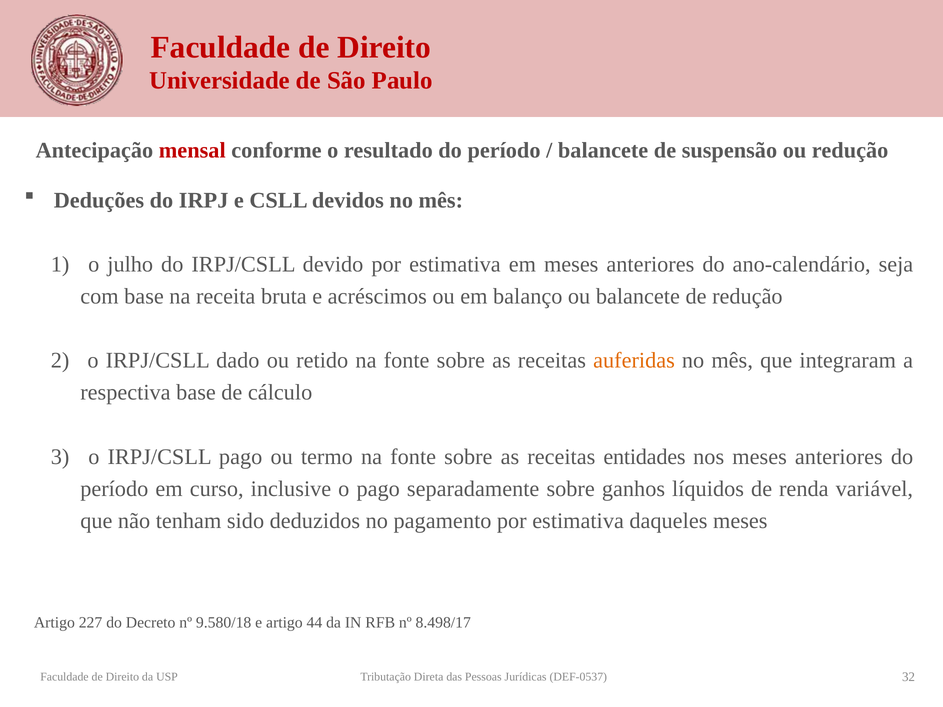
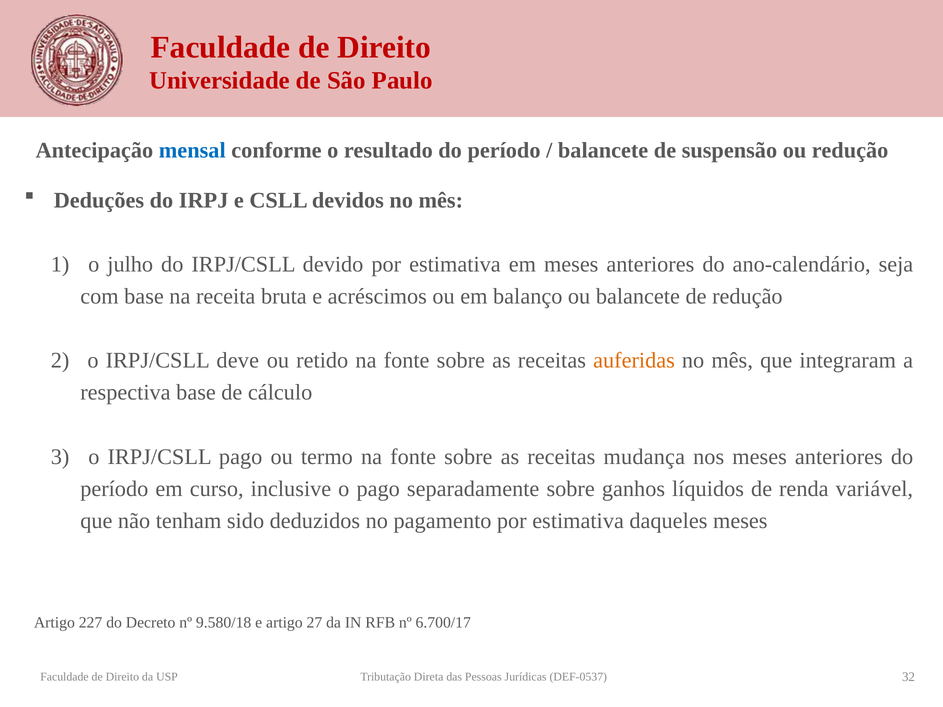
mensal colour: red -> blue (192, 151)
dado: dado -> deve (238, 361)
entidades: entidades -> mudança (644, 457)
44: 44 -> 27 (314, 623)
8.498/17: 8.498/17 -> 6.700/17 (443, 623)
